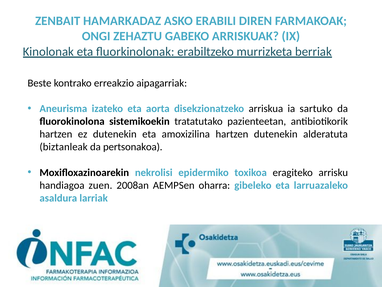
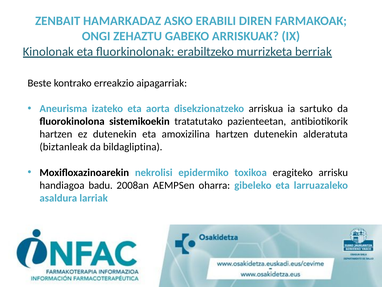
pertsonakoa: pertsonakoa -> bildagliptina (133, 147)
zuen: zuen -> badu (101, 185)
